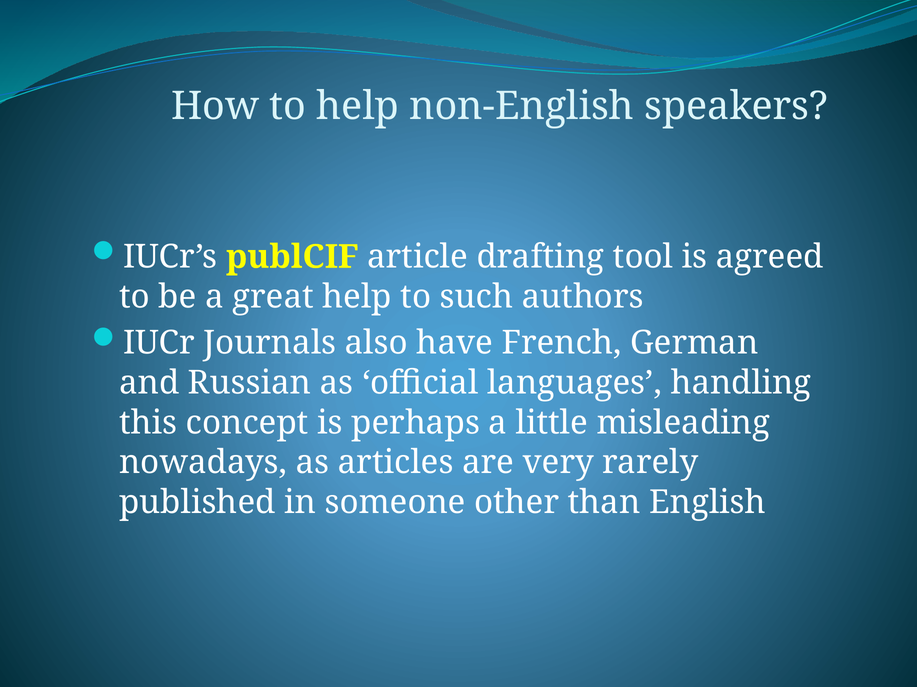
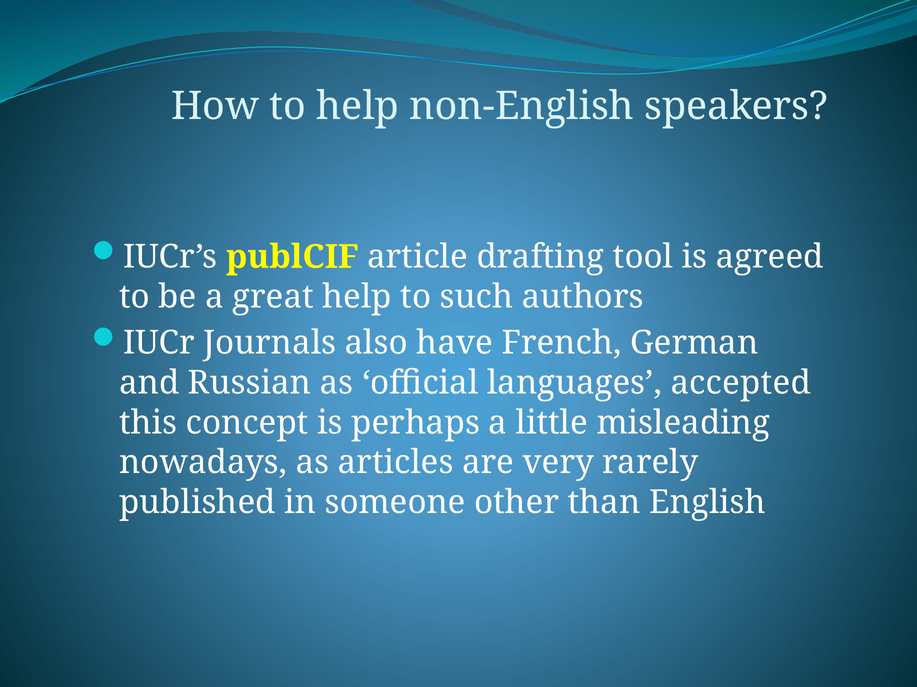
handling: handling -> accepted (741, 383)
